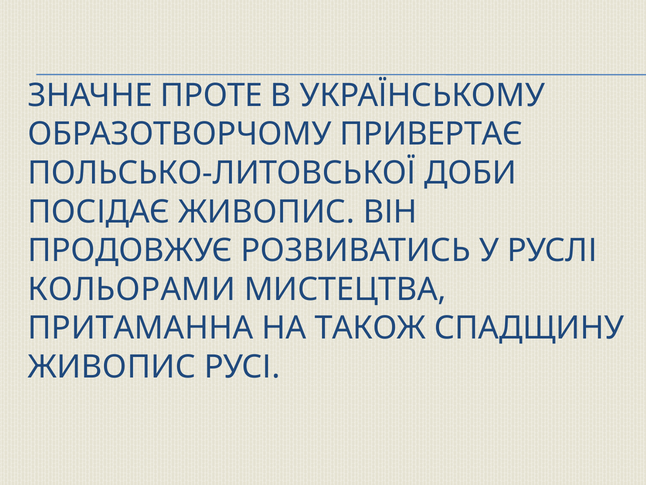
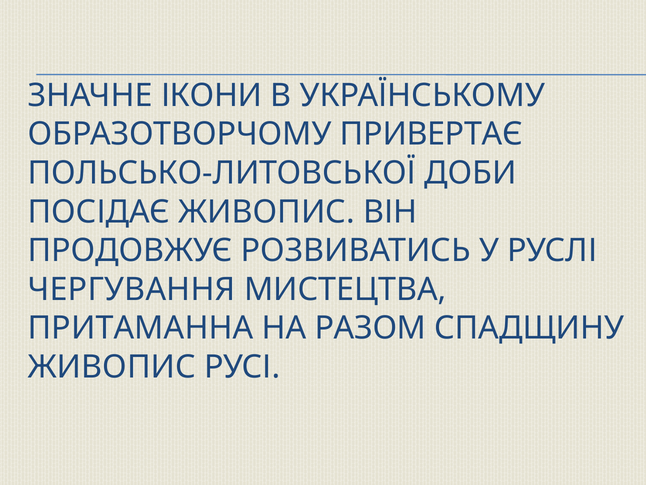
ПРОТЕ: ПРОТЕ -> ІКОНИ (212, 95)
КОЛЬОРАМИ: КОЛЬОРАМИ -> ЧЕРГУВАННЯ (132, 289)
ТАКОЖ: ТАКОЖ -> РАЗОМ (370, 328)
